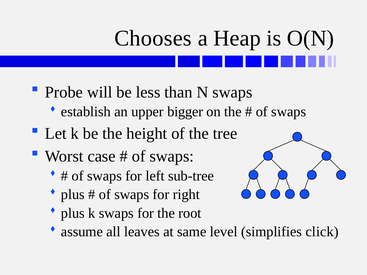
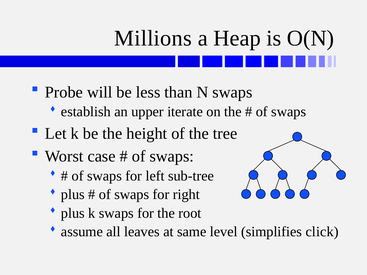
Chooses: Chooses -> Millions (153, 38)
bigger: bigger -> iterate (185, 112)
